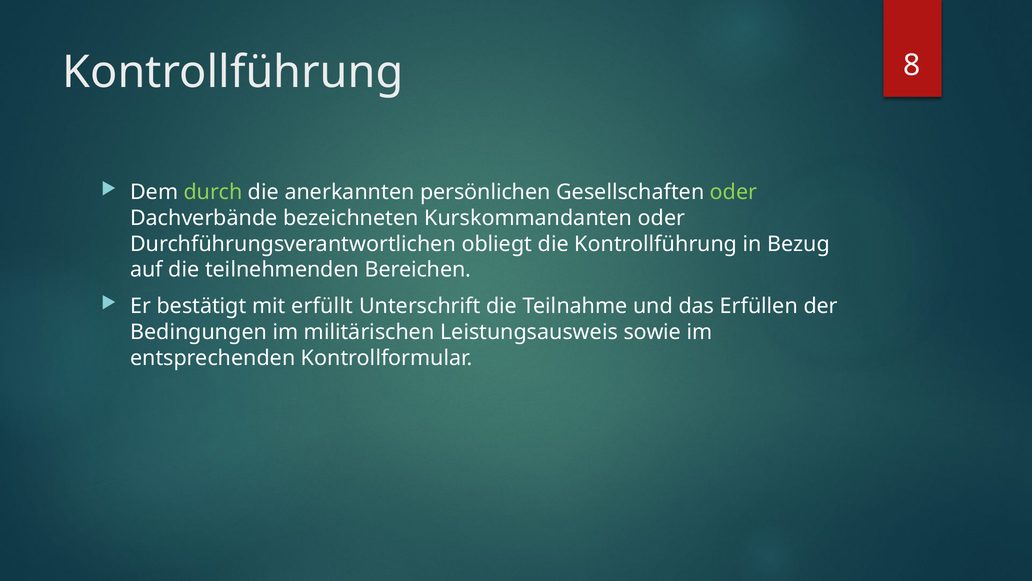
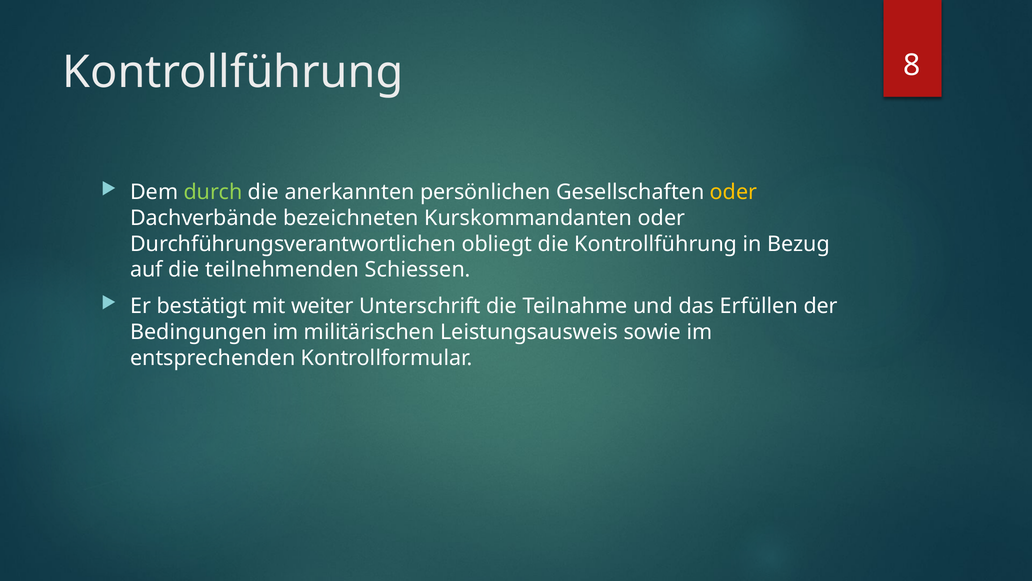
oder colour: light green -> yellow (734, 192)
Bereichen: Bereichen -> Schiessen (418, 269)
erfüllt: erfüllt -> weiter (322, 306)
